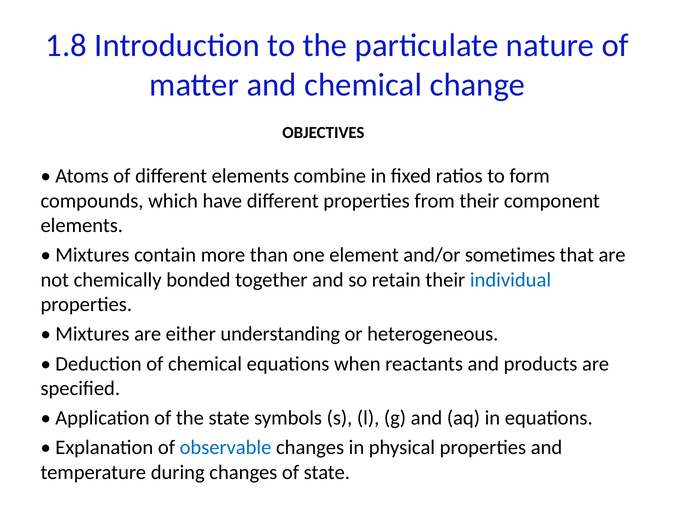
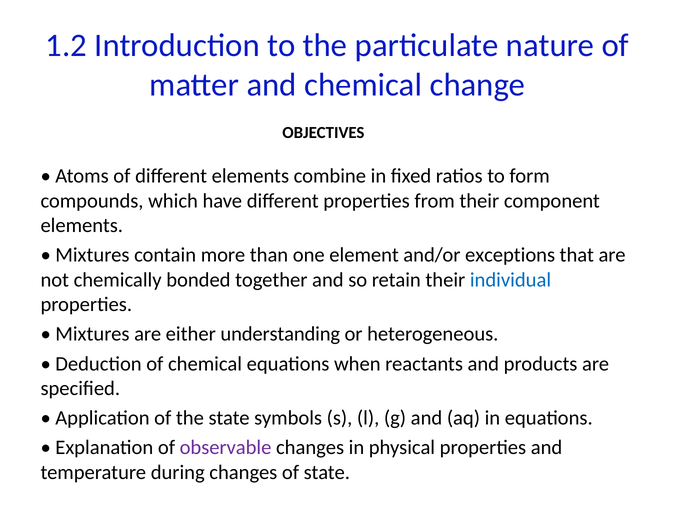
1.8: 1.8 -> 1.2 (66, 46)
sometimes: sometimes -> exceptions (510, 255)
observable colour: blue -> purple (226, 448)
